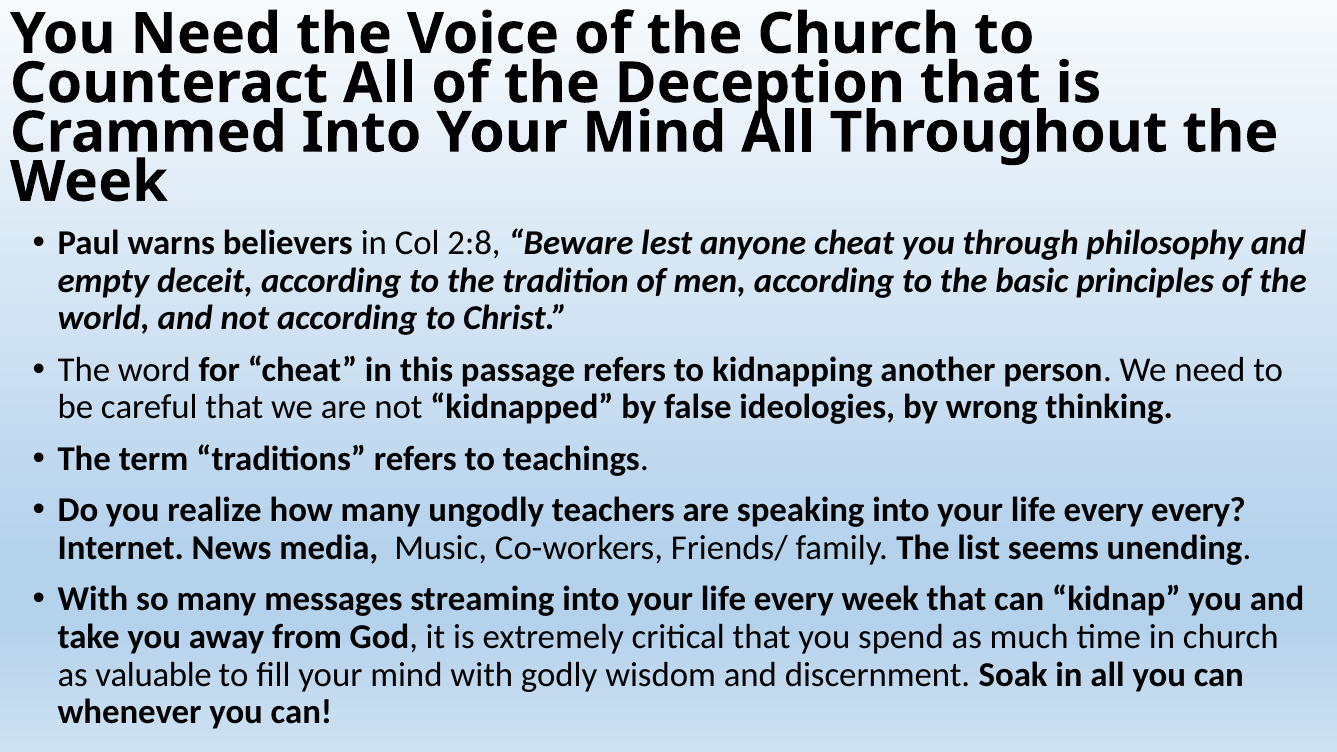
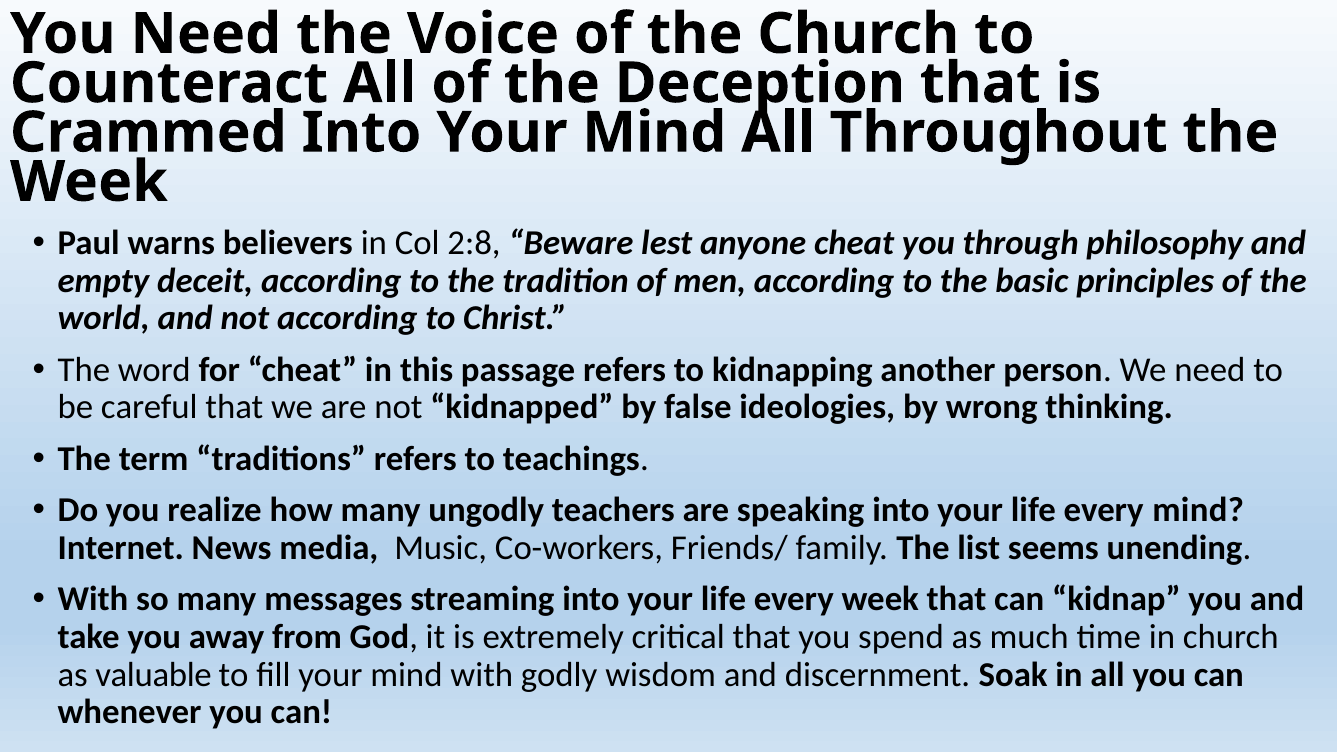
every every: every -> mind (1198, 510)
